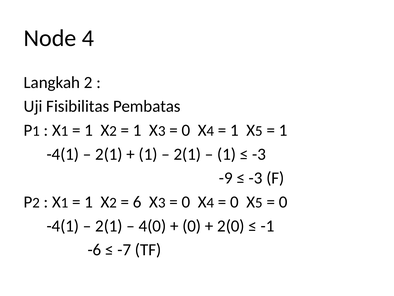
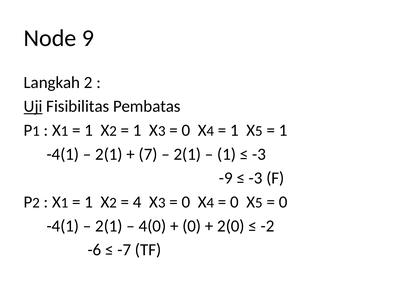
Node 4: 4 -> 9 (88, 38)
Uji underline: none -> present (33, 106)
1: 1 -> 7 (148, 154)
6: 6 -> 4 (137, 202)
-1: -1 -> -2 (268, 226)
